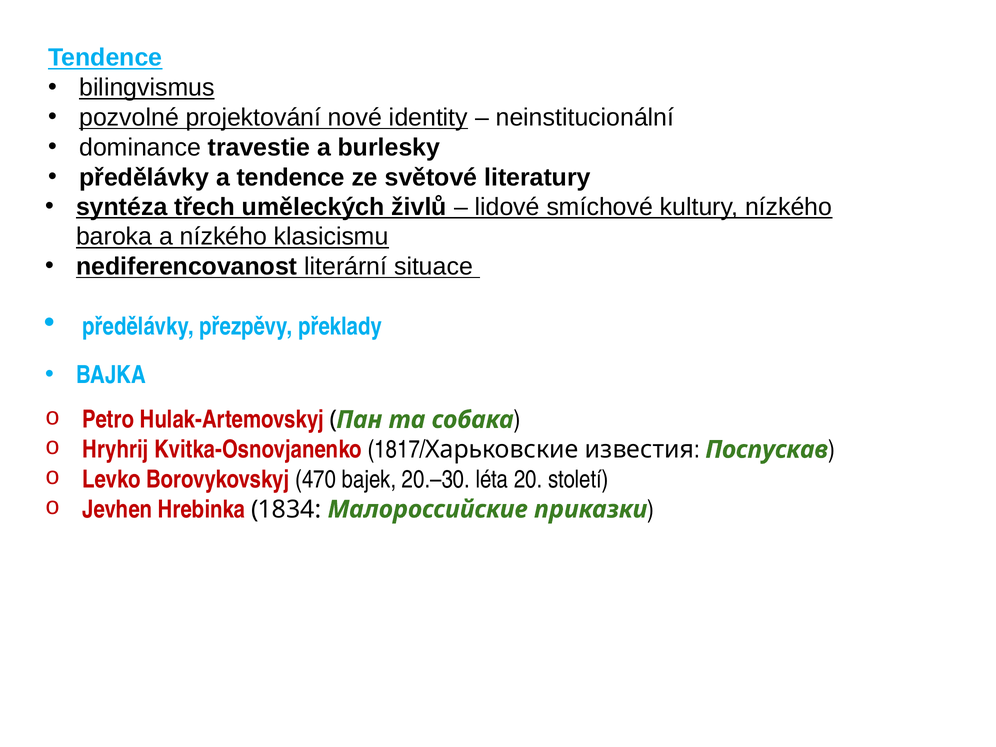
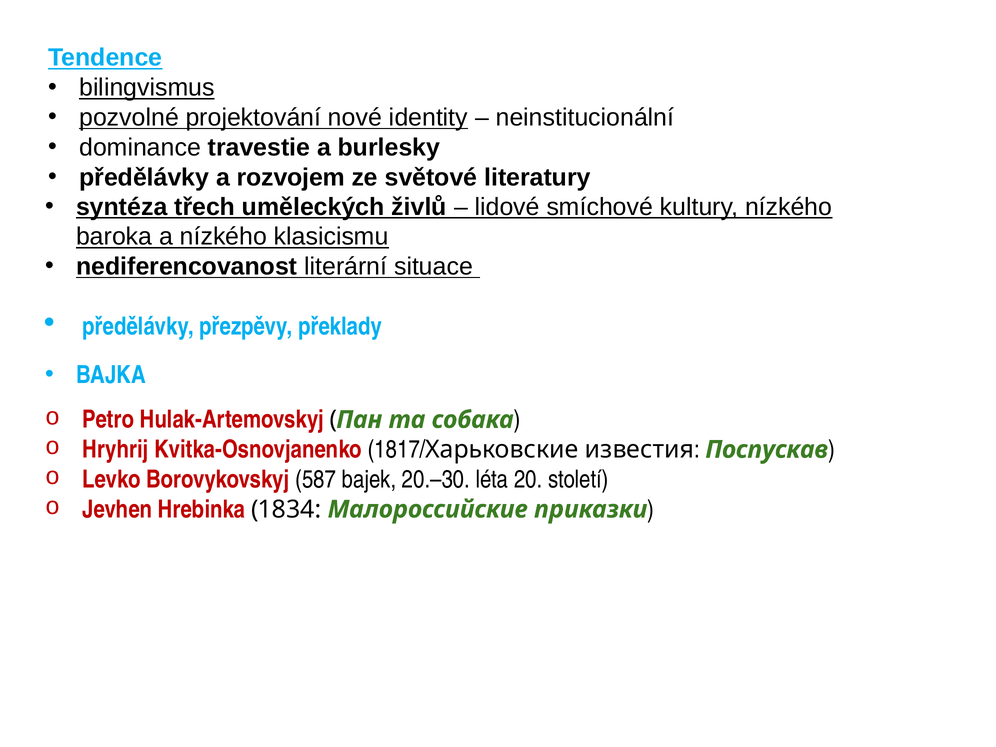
a tendence: tendence -> rozvojem (291, 177)
470: 470 -> 587 (316, 480)
